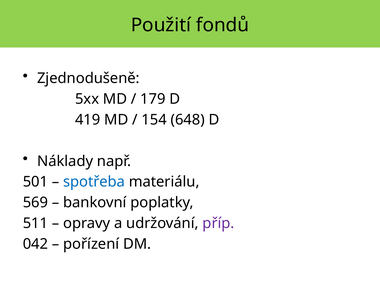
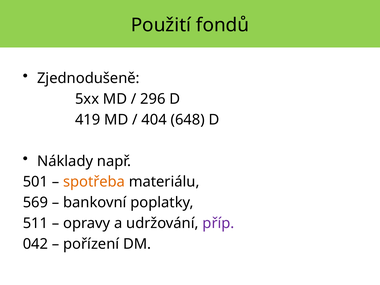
179: 179 -> 296 (153, 99)
154: 154 -> 404 (154, 120)
spotřeba colour: blue -> orange (94, 182)
